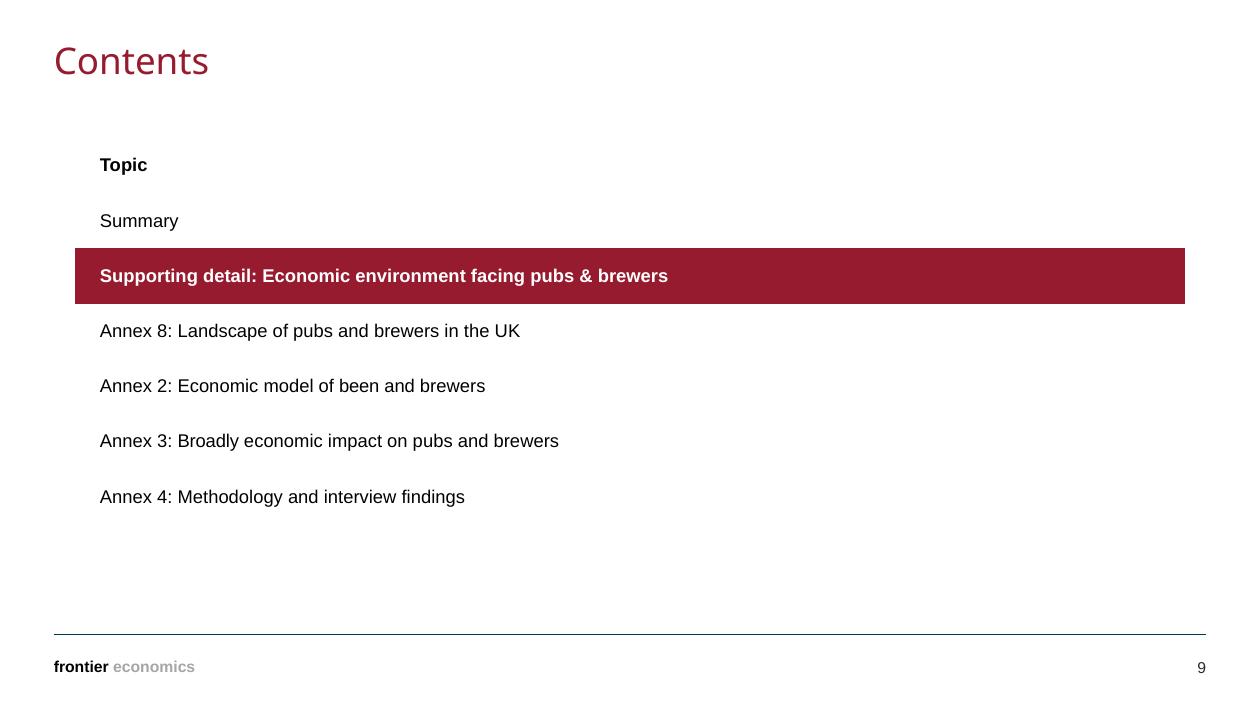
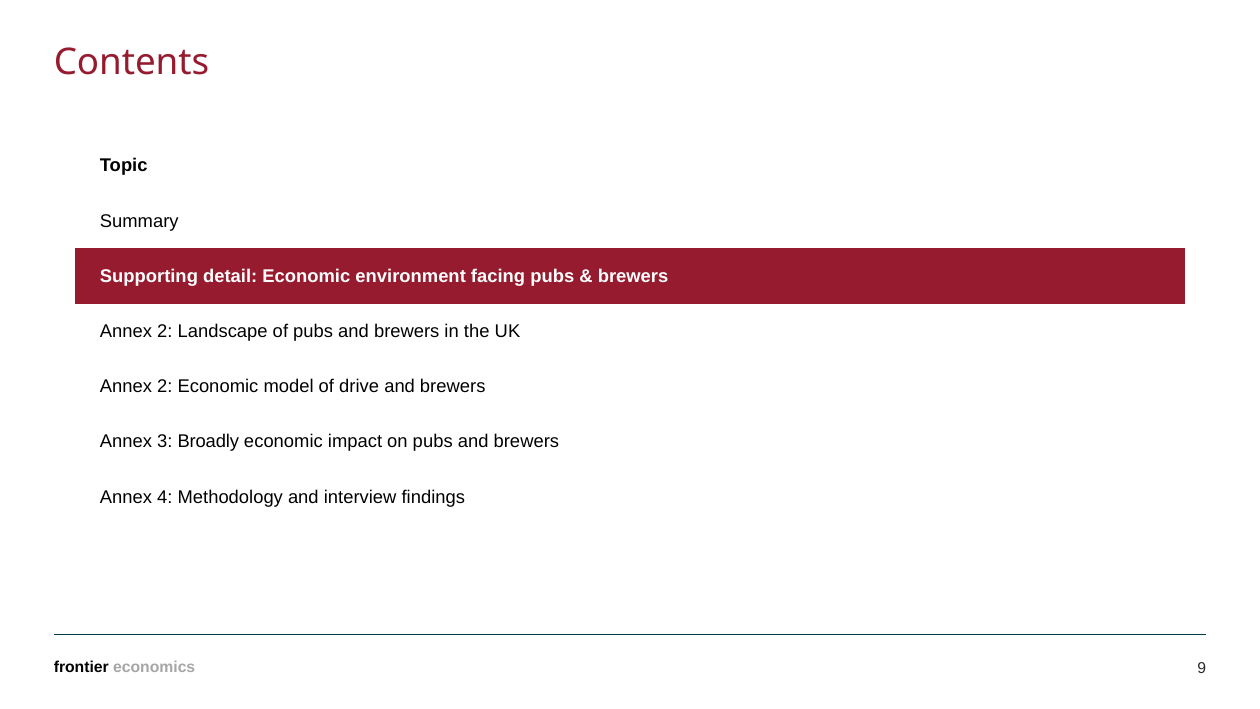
8: 8 -> 2 (165, 331)
been: been -> drive (359, 387)
